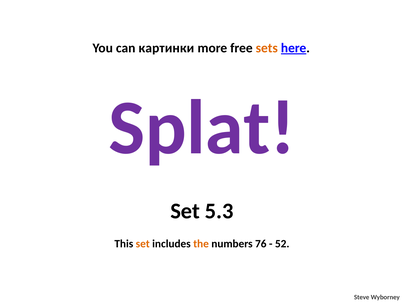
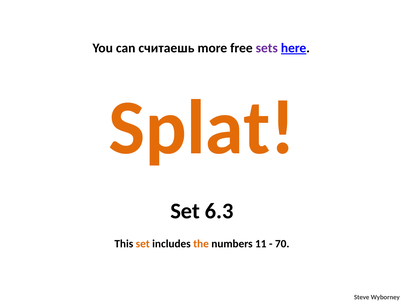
картинки: картинки -> считаешь (166, 48)
sets colour: orange -> purple (267, 48)
Splat colour: purple -> orange (202, 128)
5.3: 5.3 -> 6.3 (219, 211)
76: 76 -> 11 (261, 244)
52: 52 -> 70 (282, 244)
